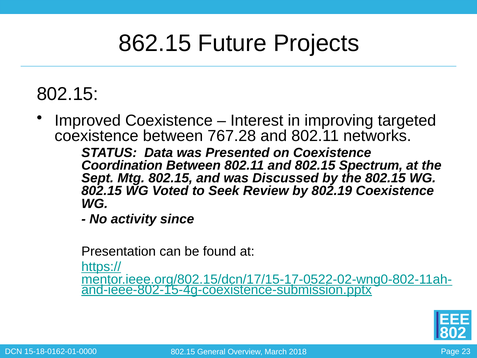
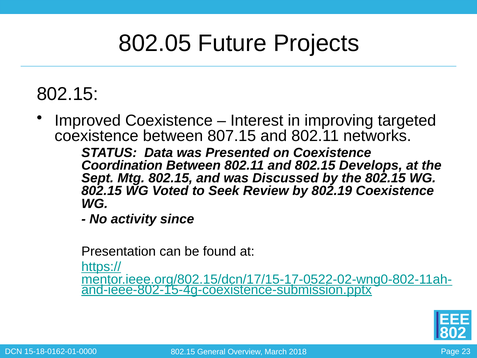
862.15: 862.15 -> 802.05 (155, 43)
767.28: 767.28 -> 807.15 (232, 136)
Spectrum: Spectrum -> Develops (371, 165)
